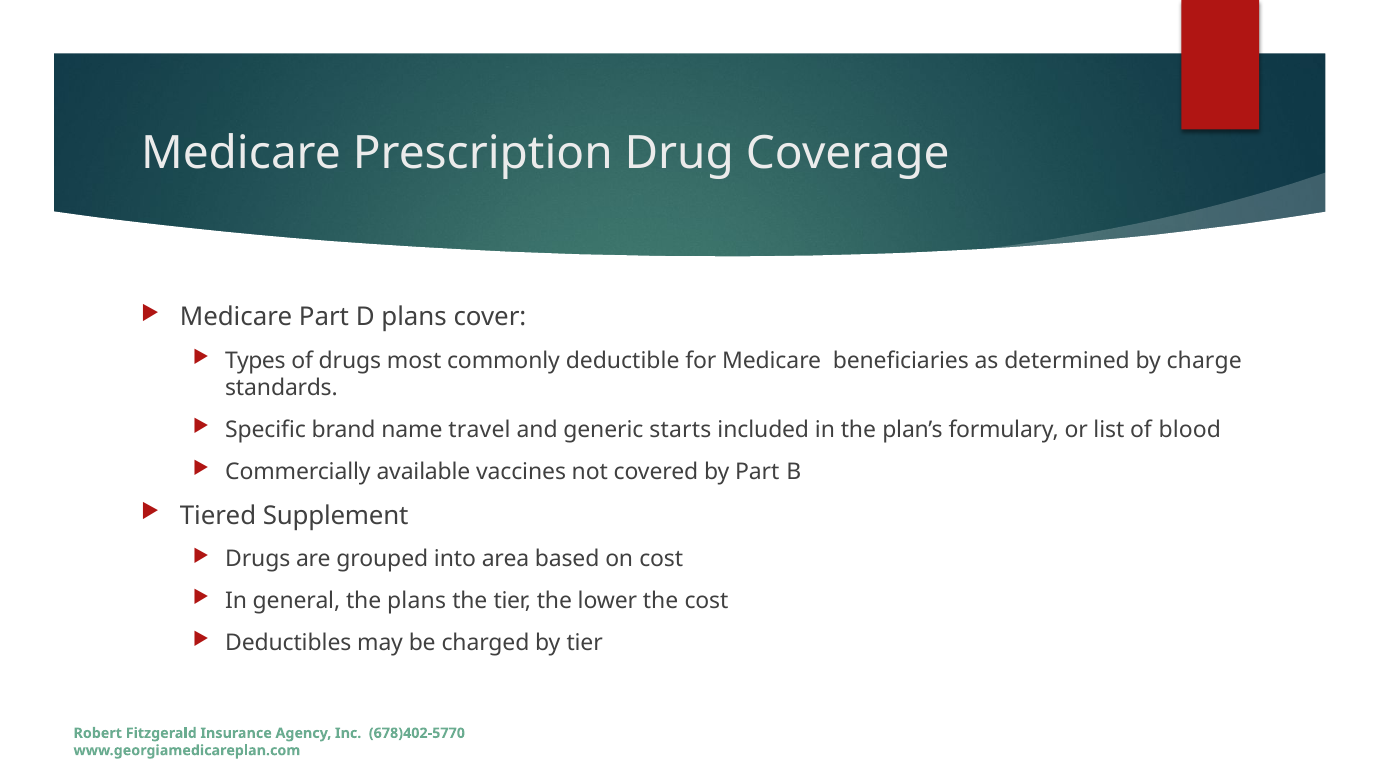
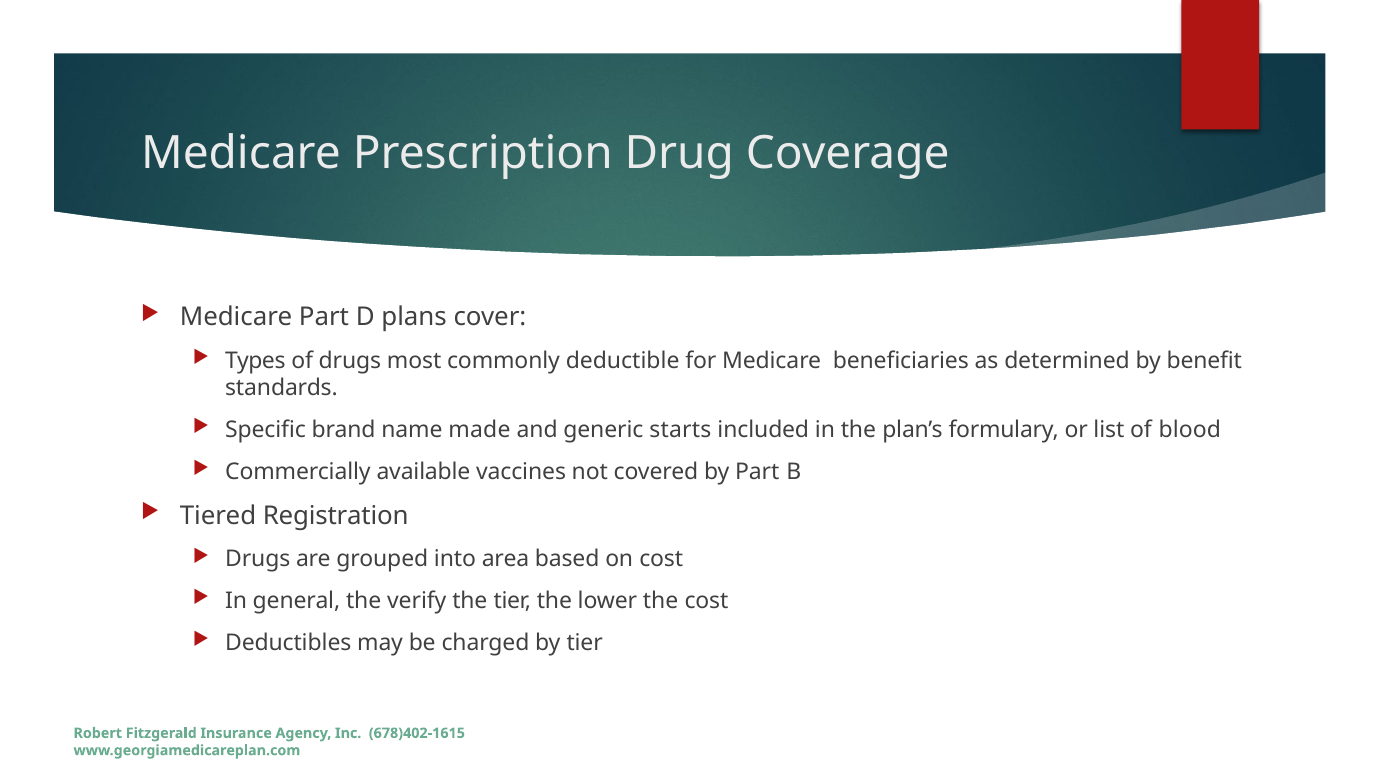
charge: charge -> benefit (1204, 361)
travel: travel -> made (479, 430)
Supplement: Supplement -> Registration (336, 516)
the plans: plans -> verify (417, 601)
678)402-5770: 678)402-5770 -> 678)402-1615 (417, 733)
